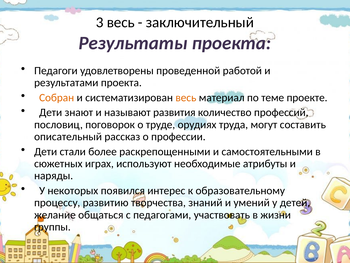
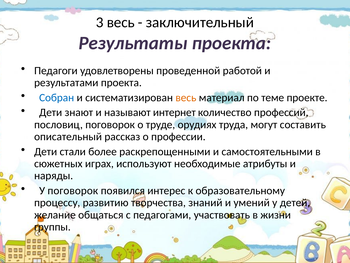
Собран colour: orange -> blue (57, 97)
развития: развития -> интернет (174, 112)
У некоторых: некоторых -> поговорок (73, 190)
